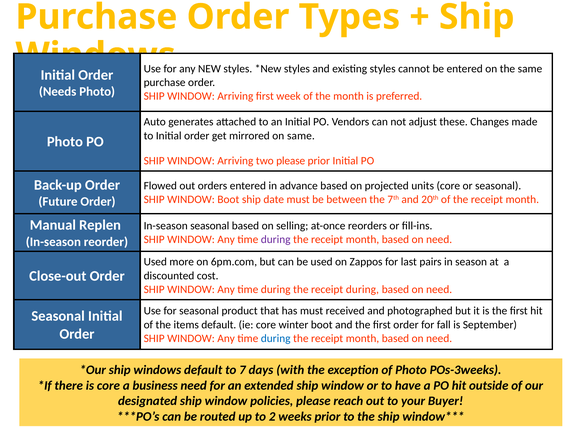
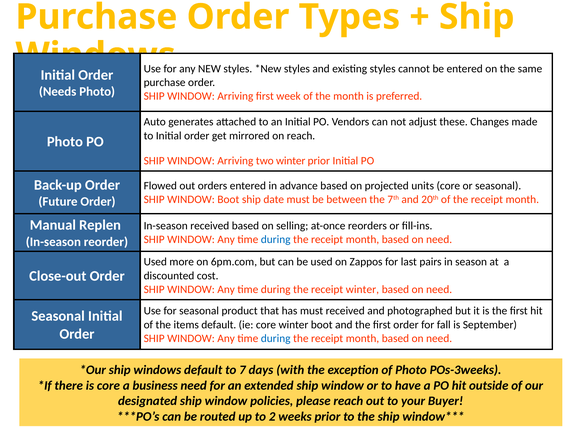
on same: same -> reach (301, 136)
two please: please -> winter (291, 161)
In-season seasonal: seasonal -> received (210, 226)
during colour: purple -> blue (276, 239)
receipt during: during -> winter (362, 289)
